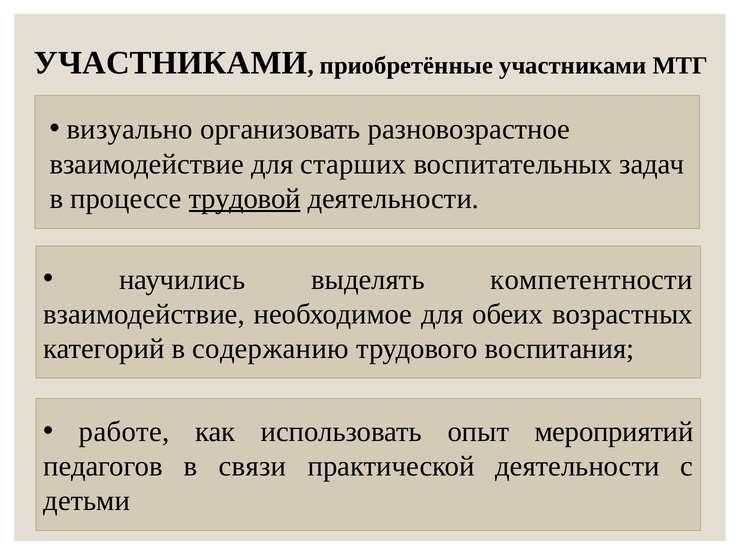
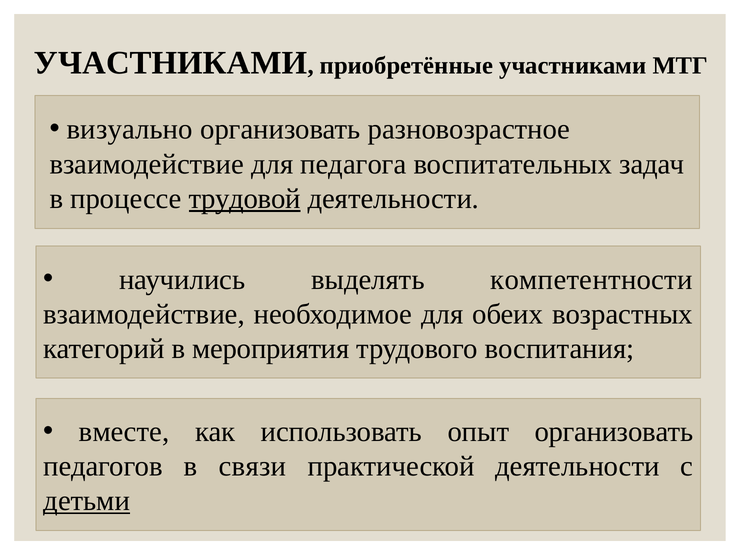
старших: старших -> педагога (353, 164)
содержанию: содержанию -> мероприятия (271, 349)
работе: работе -> вместе (124, 432)
опыт мероприятий: мероприятий -> организовать (614, 432)
детьми underline: none -> present (87, 501)
